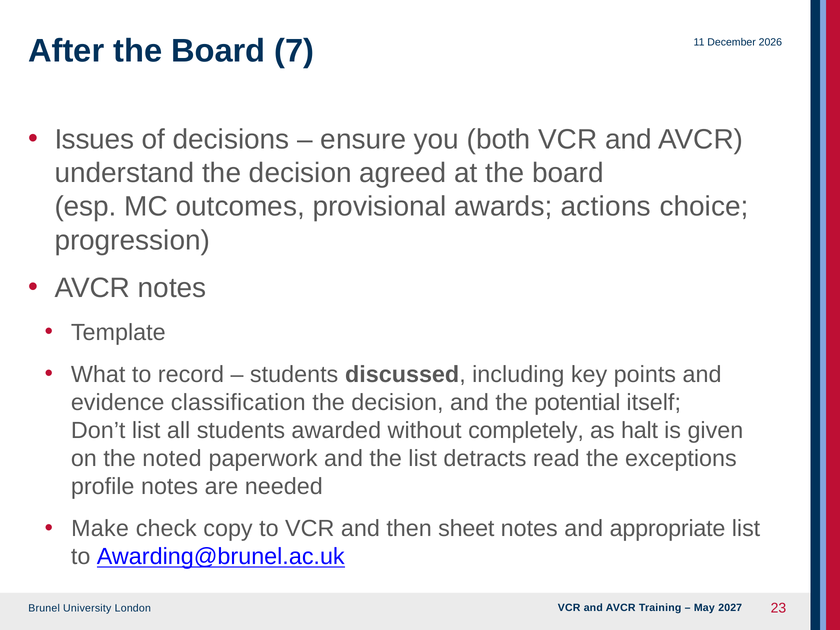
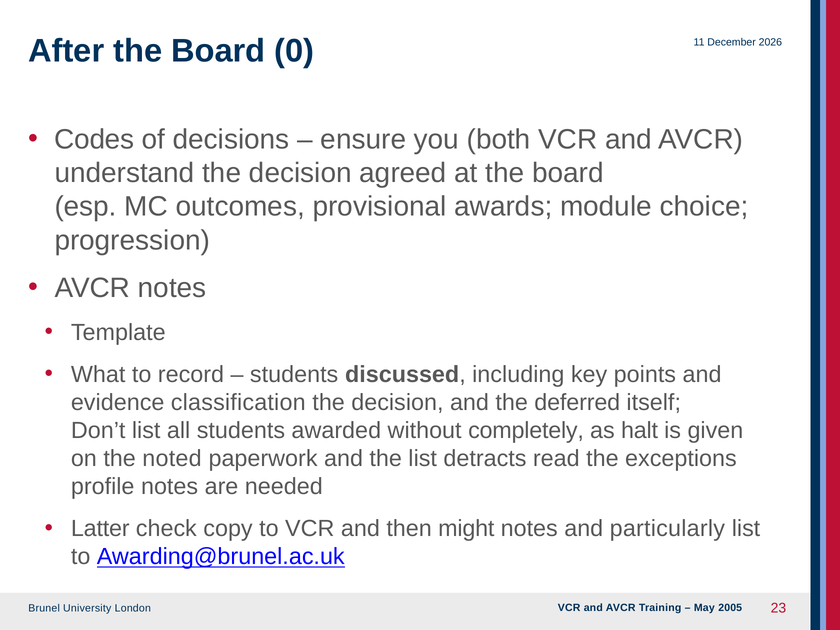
7: 7 -> 0 (294, 51)
Issues: Issues -> Codes (94, 140)
actions: actions -> module (606, 207)
potential: potential -> deferred (577, 402)
Make: Make -> Latter (100, 529)
sheet: sheet -> might (466, 529)
appropriate: appropriate -> particularly (667, 529)
2027: 2027 -> 2005 (730, 608)
